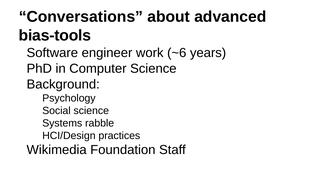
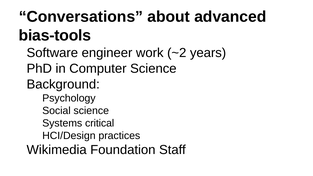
~6: ~6 -> ~2 (177, 53)
rabble: rabble -> critical (100, 123)
